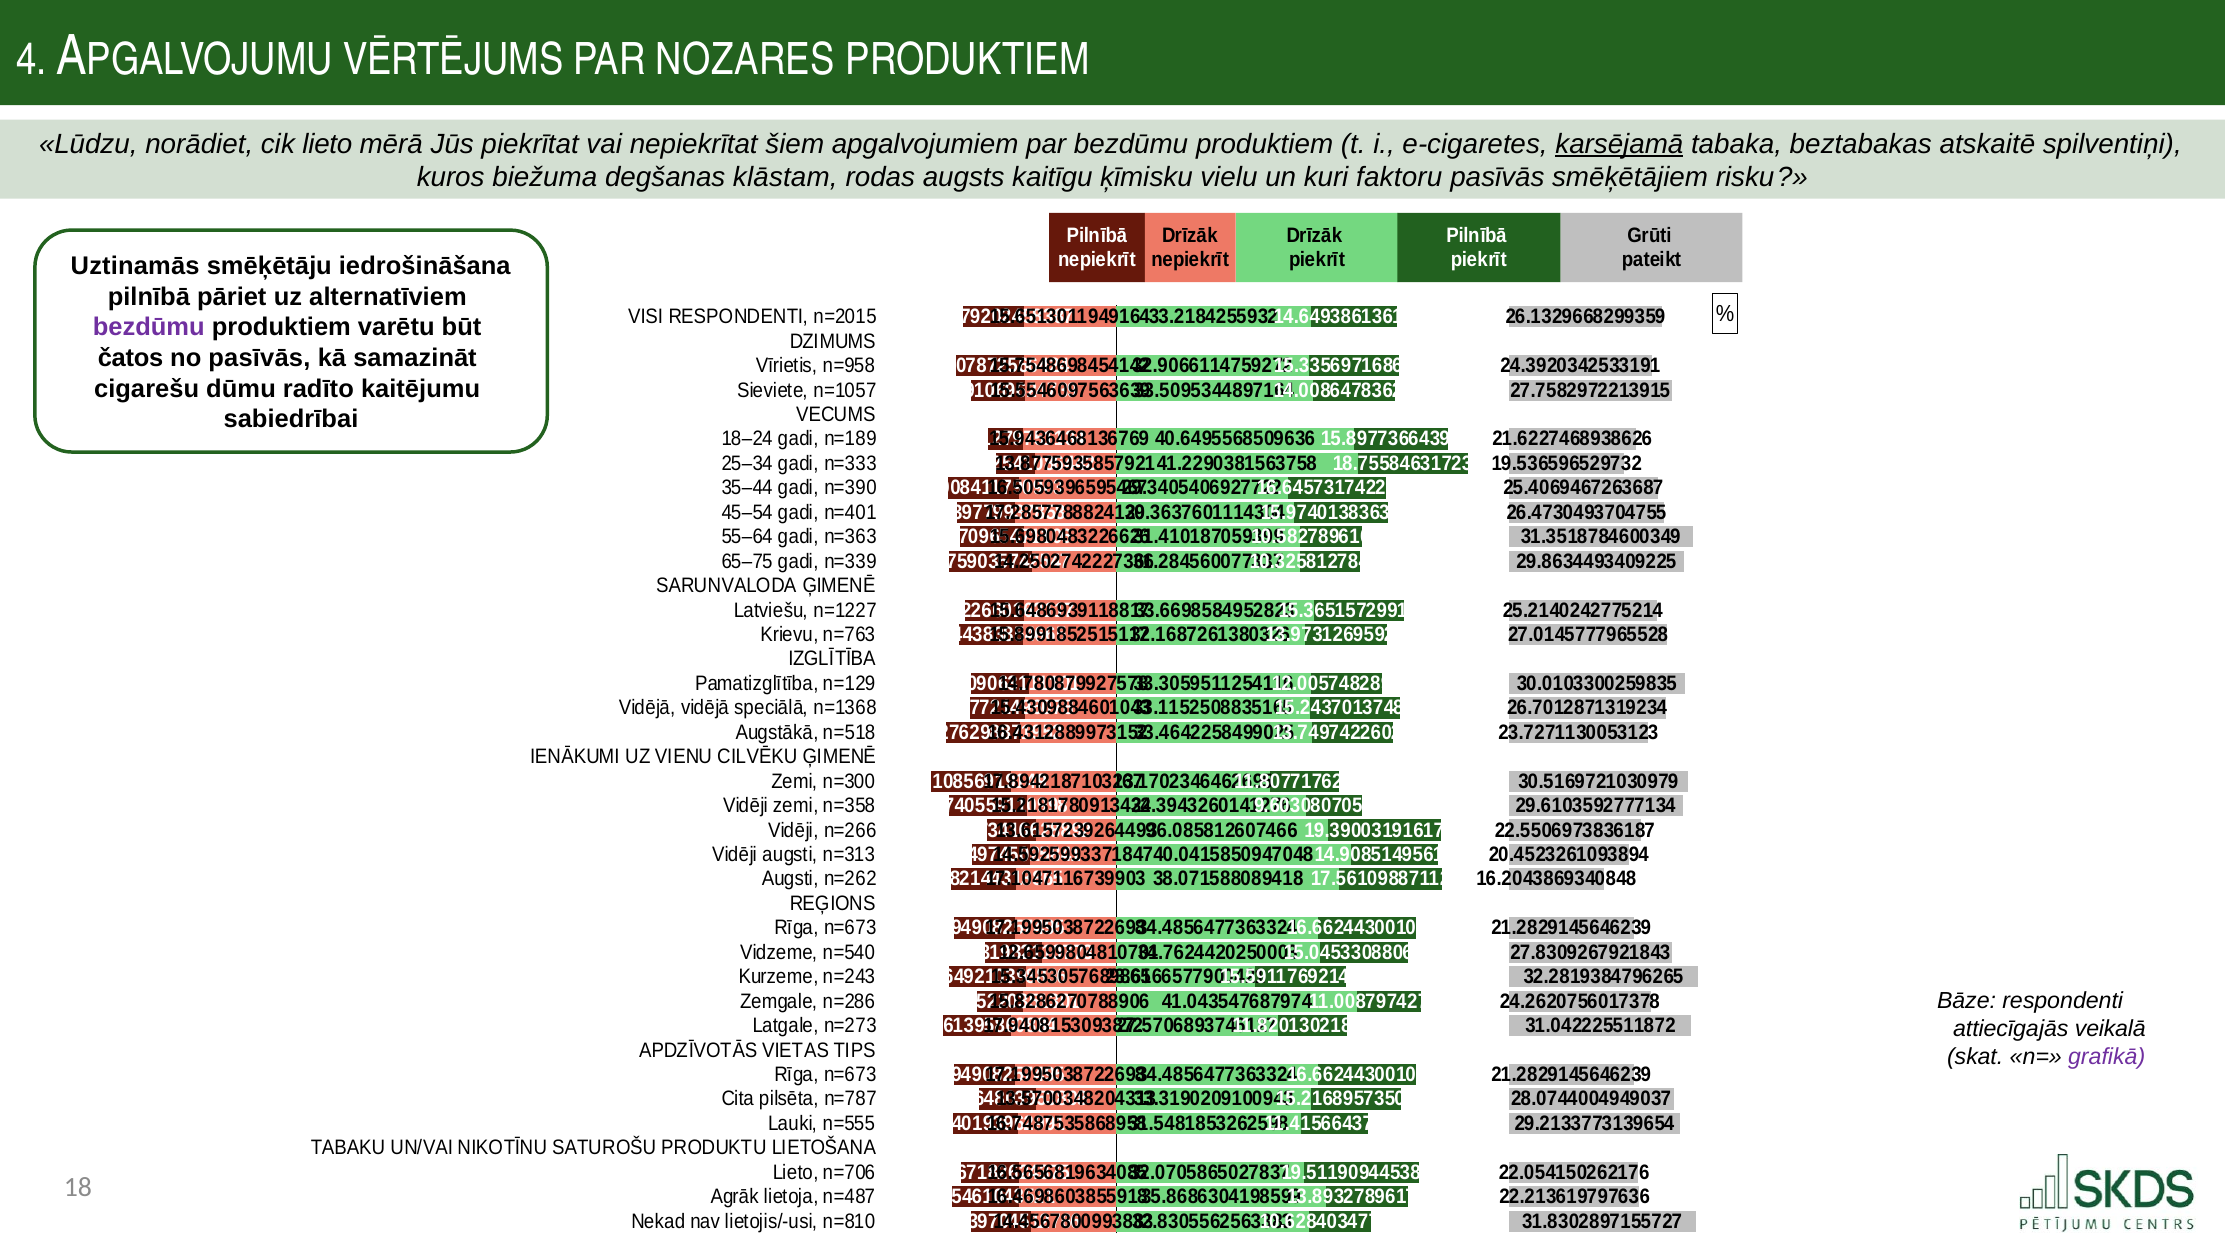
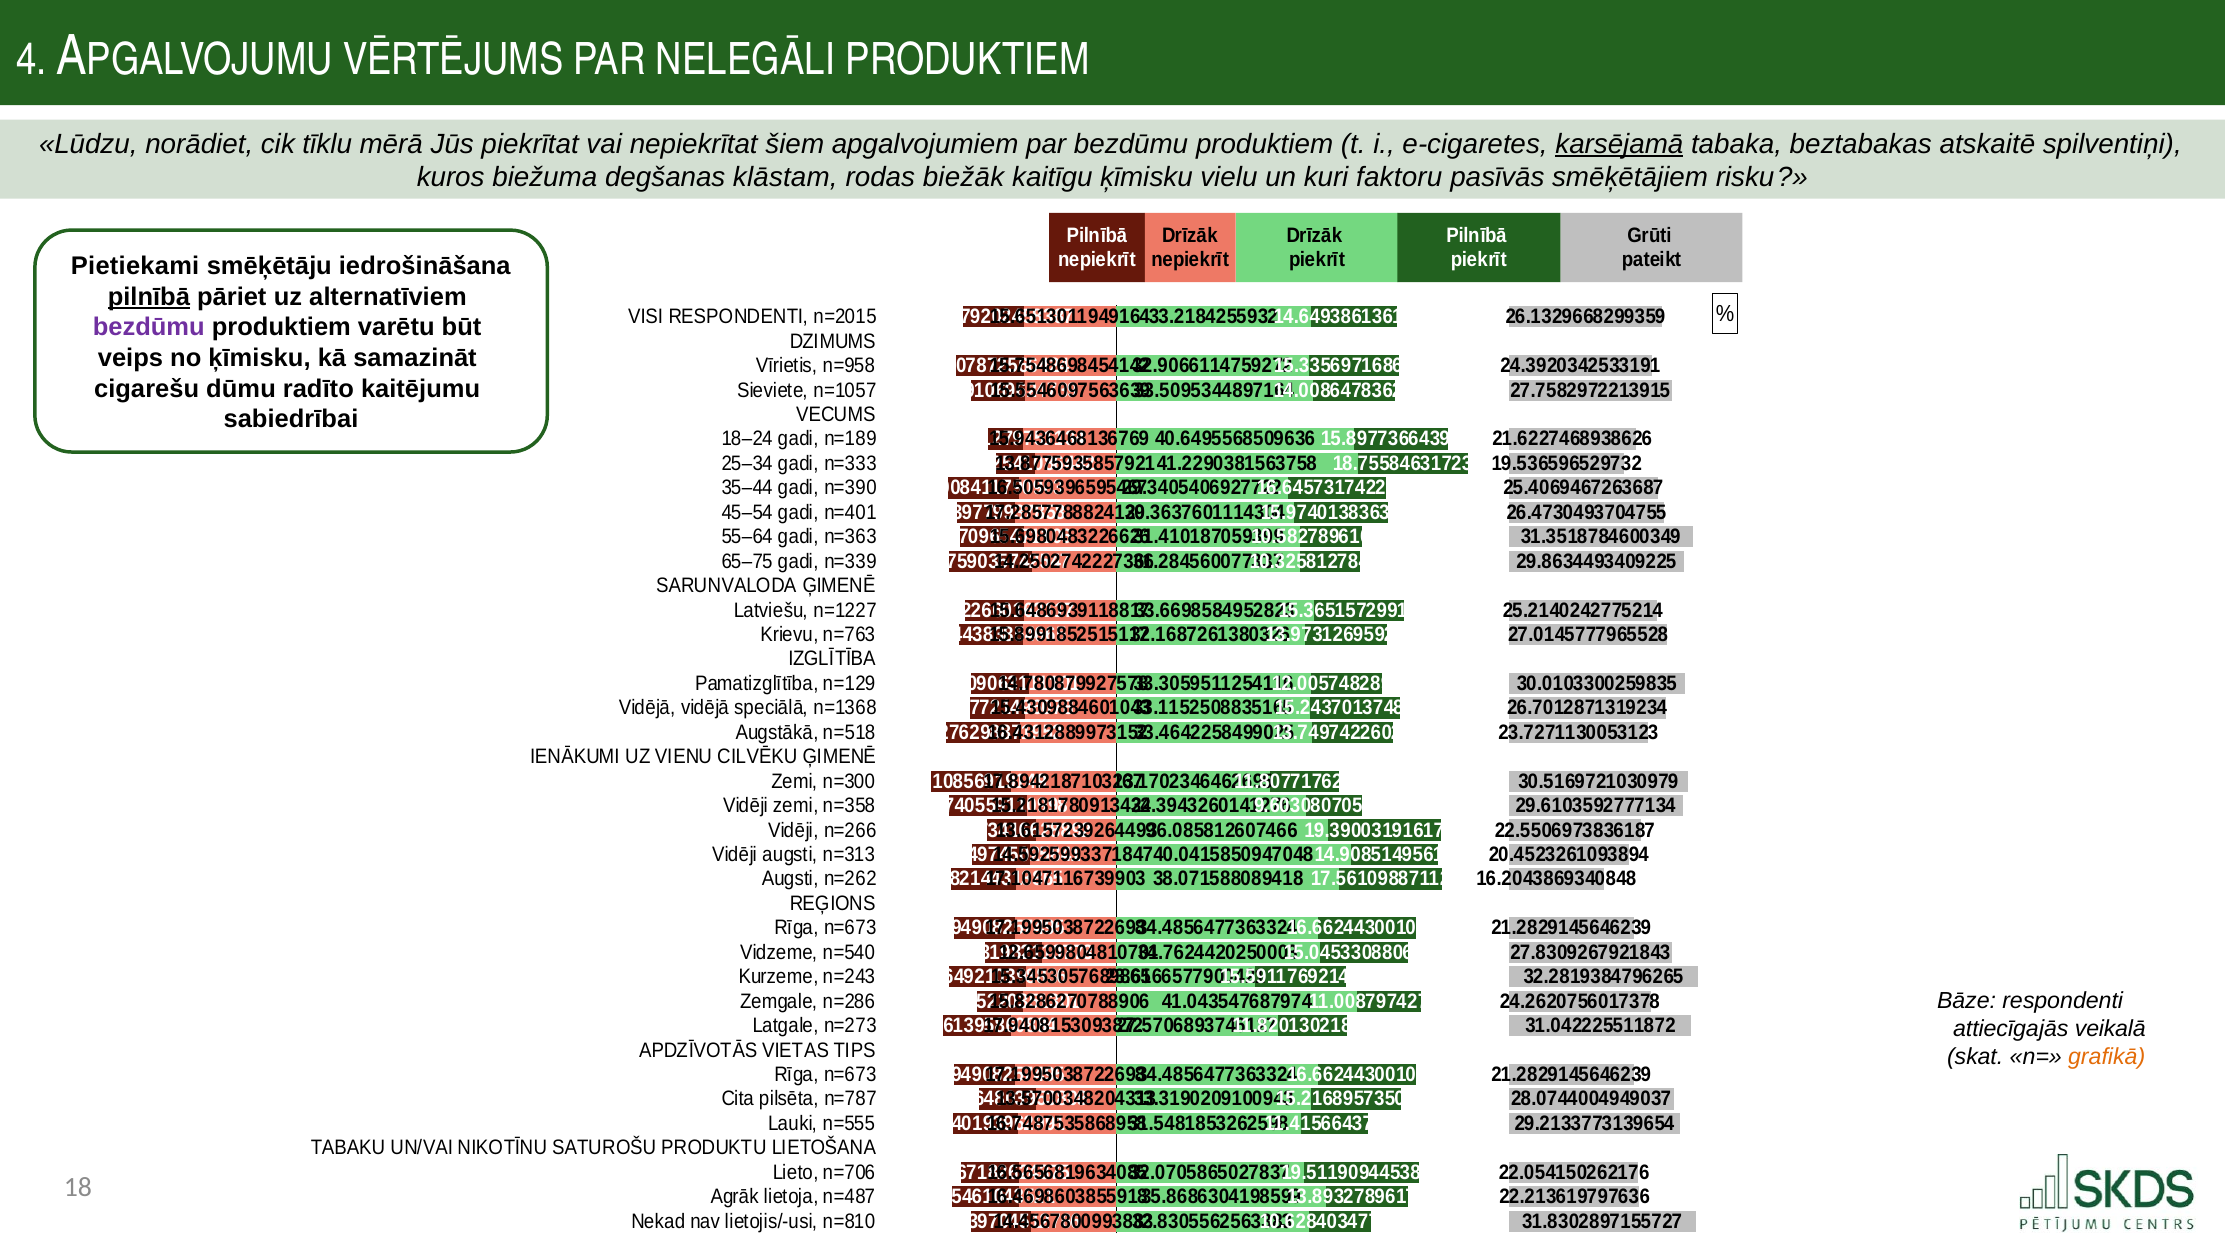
NOZARES: NOZARES -> NELEGĀLI (746, 60)
cik lieto: lieto -> tīklu (327, 144)
augsts: augsts -> biežāk (963, 178)
Uztinamās: Uztinamās -> Pietiekami (135, 266)
pilnībā underline: none -> present (149, 297)
čatos: čatos -> veips (130, 358)
no pasīvās: pasīvās -> ķīmisku (259, 358)
grafikā colour: purple -> orange (2107, 1056)
